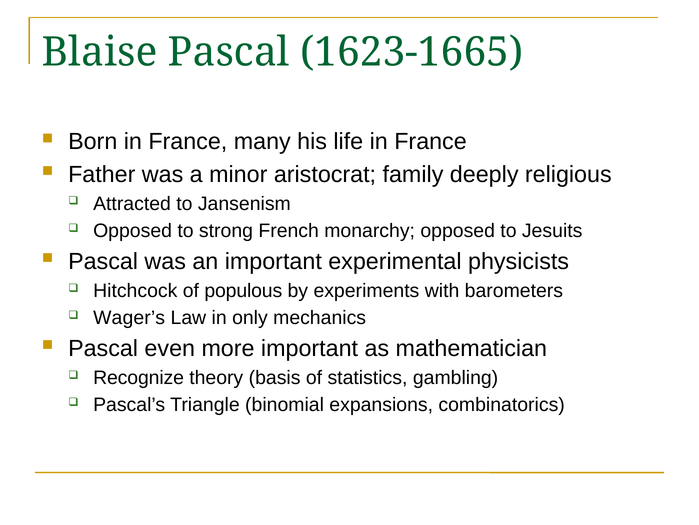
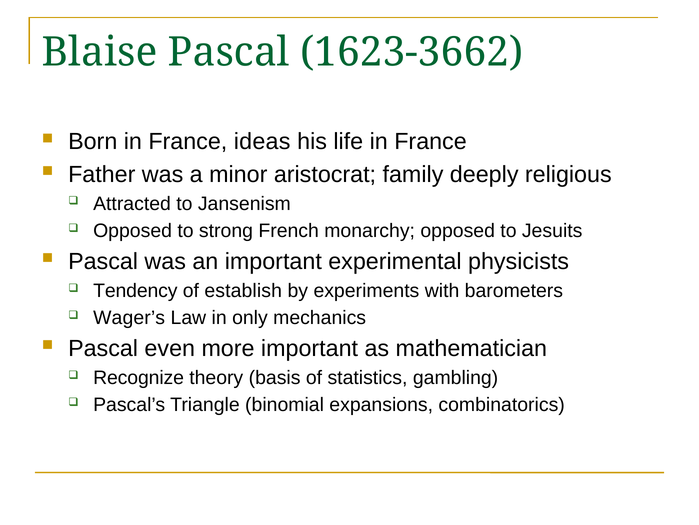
1623-1665: 1623-1665 -> 1623-3662 (412, 52)
many: many -> ideas (262, 141)
Hitchcock: Hitchcock -> Tendency (135, 290)
populous: populous -> establish (243, 290)
